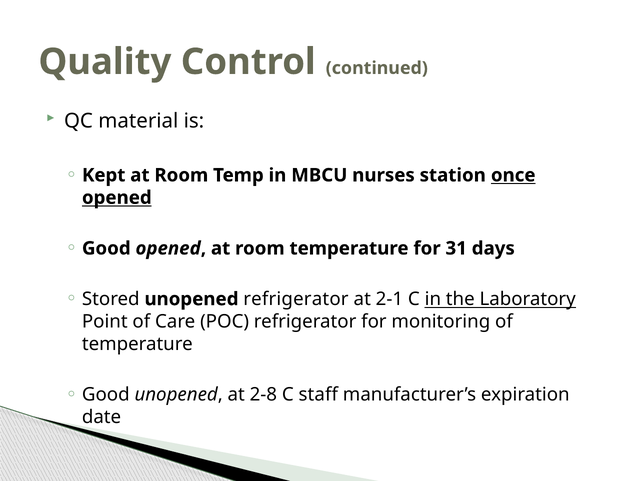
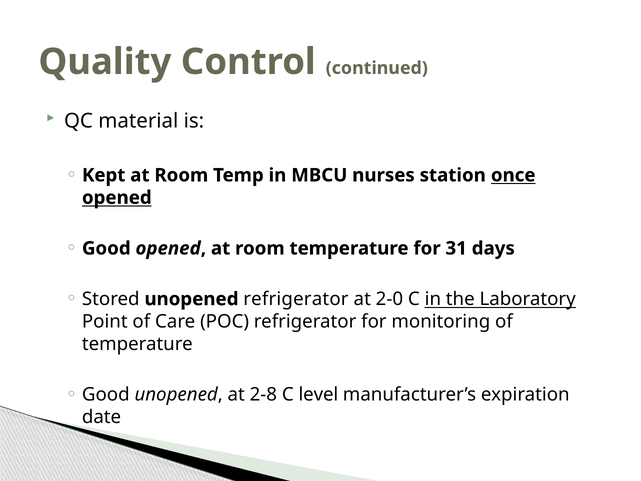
2-1: 2-1 -> 2-0 (389, 299)
staff: staff -> level (318, 394)
